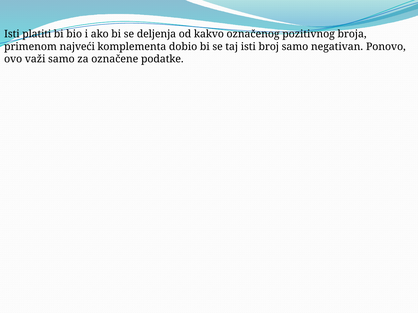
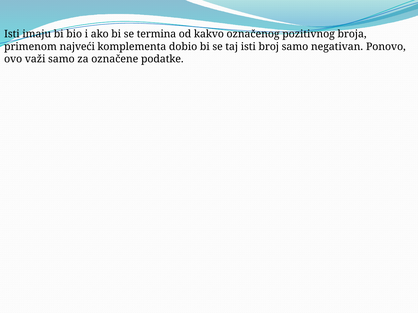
platiti: platiti -> imaju (37, 34)
deljenja: deljenja -> termina (157, 34)
